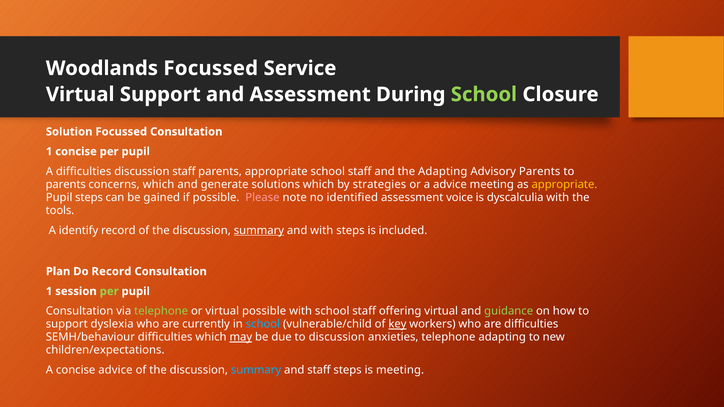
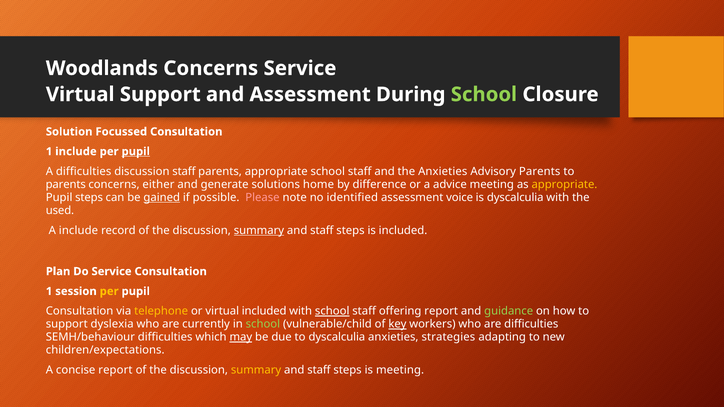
Woodlands Focussed: Focussed -> Concerns (211, 68)
1 concise: concise -> include (76, 152)
pupil underline: none -> present (136, 152)
the Adapting: Adapting -> Anxieties (443, 171)
concerns which: which -> either (158, 184)
solutions which: which -> home (318, 184)
strategies: strategies -> difference (380, 184)
gained underline: none -> present (162, 198)
tools: tools -> used (60, 211)
A identify: identify -> include (78, 230)
with: with -> staff (322, 230)
Do Record: Record -> Service (112, 272)
per colour: light green -> yellow (109, 291)
telephone colour: light green -> yellow (161, 311)
virtual possible: possible -> included (264, 311)
school underline: none -> present (332, 311)
offering virtual: virtual -> report (441, 311)
school colour: light blue -> light green (263, 324)
to discussion: discussion -> dyscalculia (337, 337)
anxieties telephone: telephone -> strategies (448, 337)
concise advice: advice -> report (115, 370)
summary colour: light blue -> yellow (256, 370)
